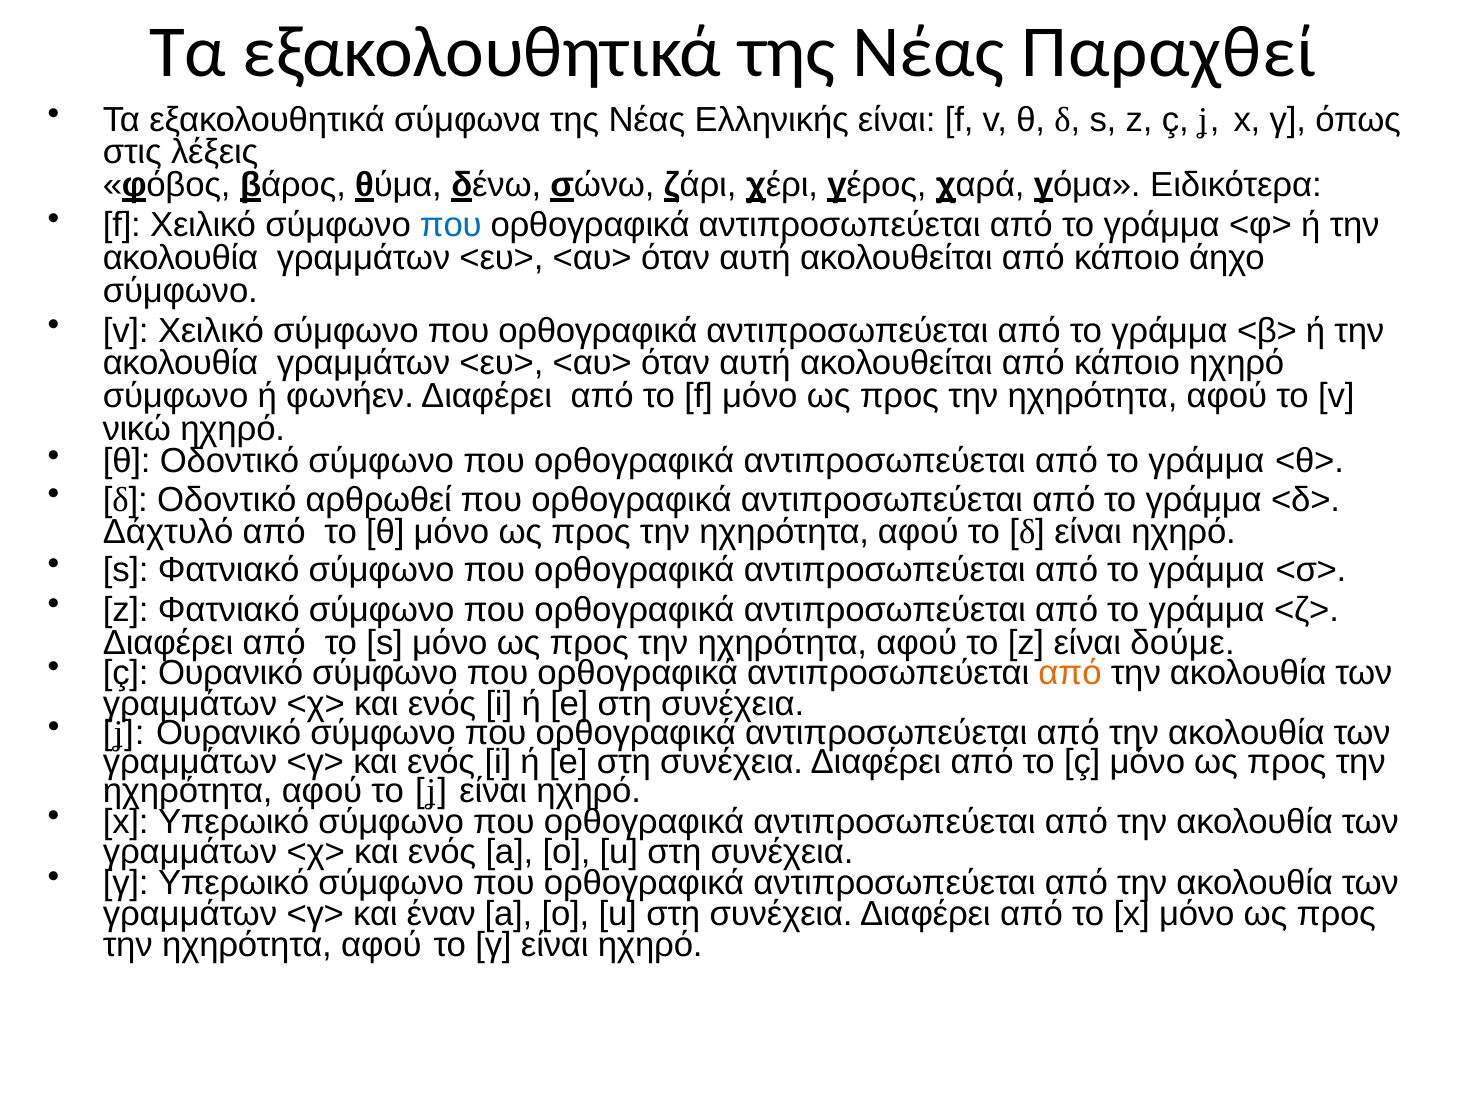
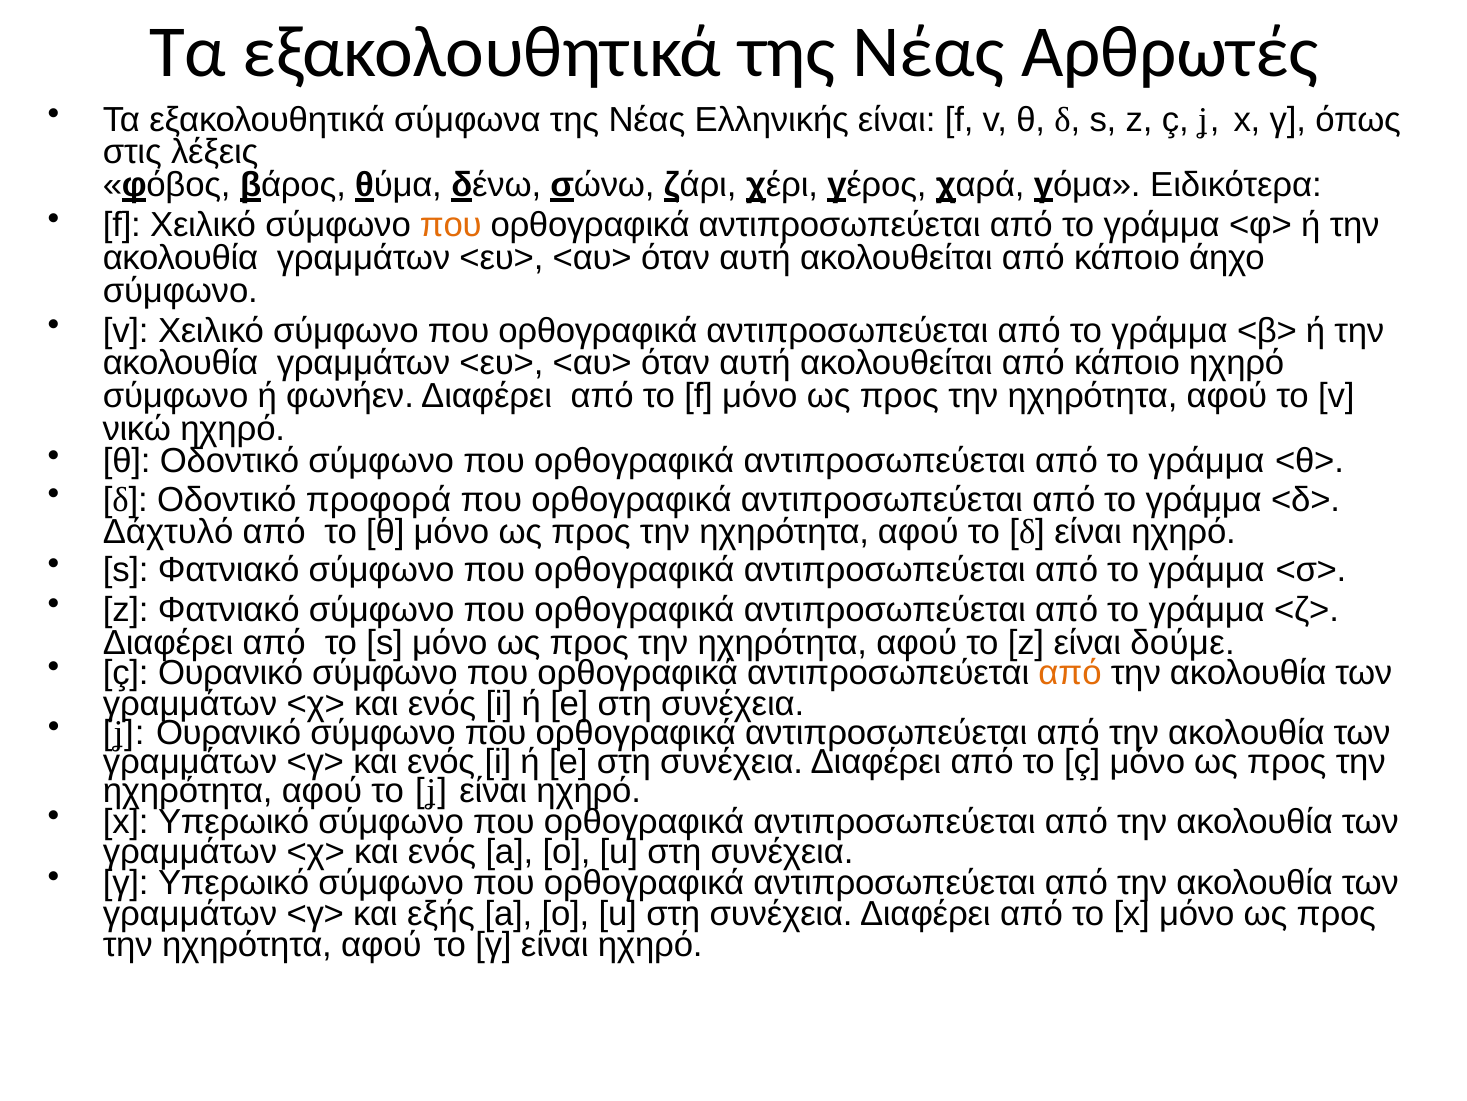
Παραχθεί: Παραχθεί -> Αρθρωτές (1170, 52)
που colour: blue -> orange (451, 225)
αρθρωθεί: αρθρωθεί -> προφορά (378, 500)
έναν: έναν -> εξής (441, 914)
